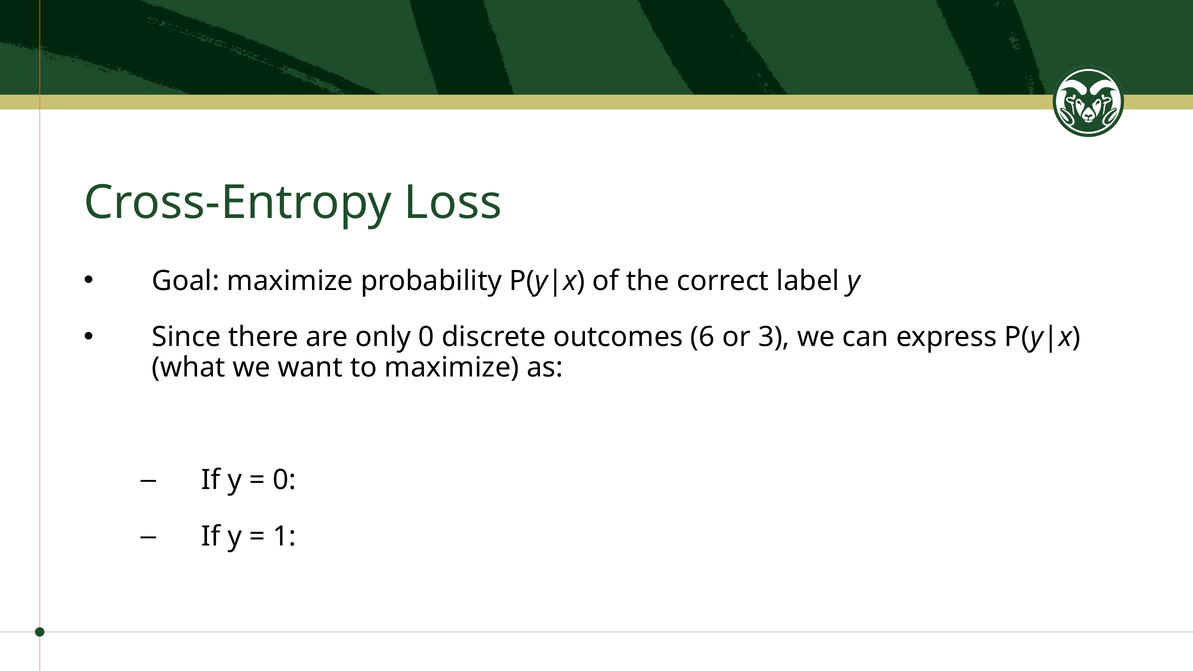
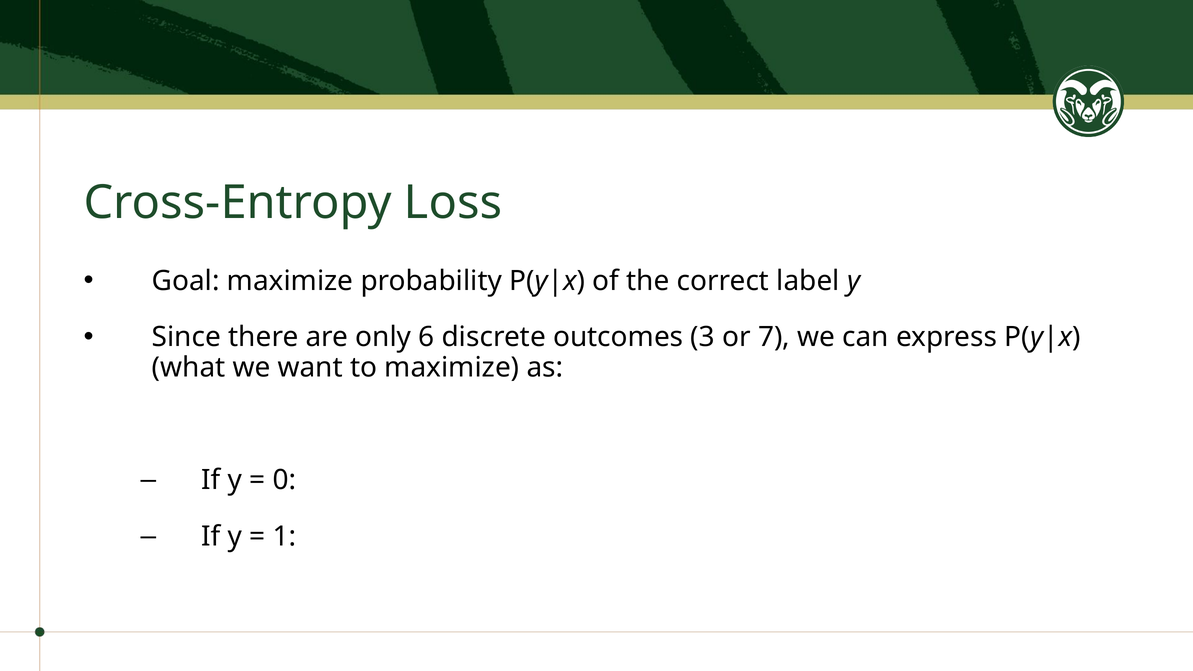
only 0: 0 -> 6 (426, 337)
6: 6 -> 3 (703, 337)
3: 3 -> 7 (774, 337)
